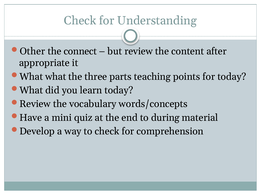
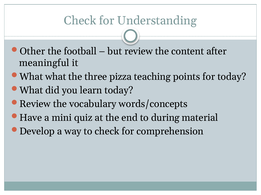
connect: connect -> football (80, 51)
appropriate: appropriate -> meaningful (44, 63)
parts: parts -> pizza (121, 77)
